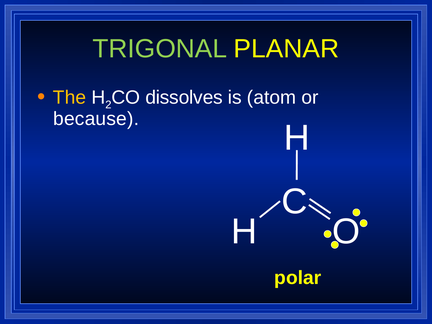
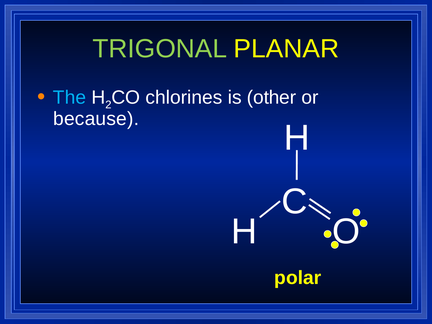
The colour: yellow -> light blue (69, 98)
dissolves: dissolves -> chlorines (184, 98)
atom: atom -> other (272, 98)
